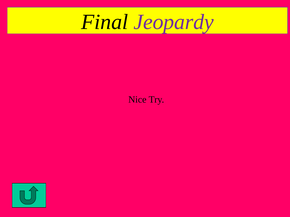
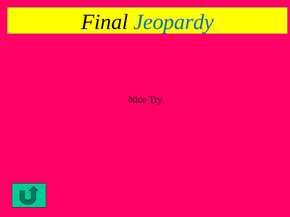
Jeopardy colour: purple -> blue (174, 22)
